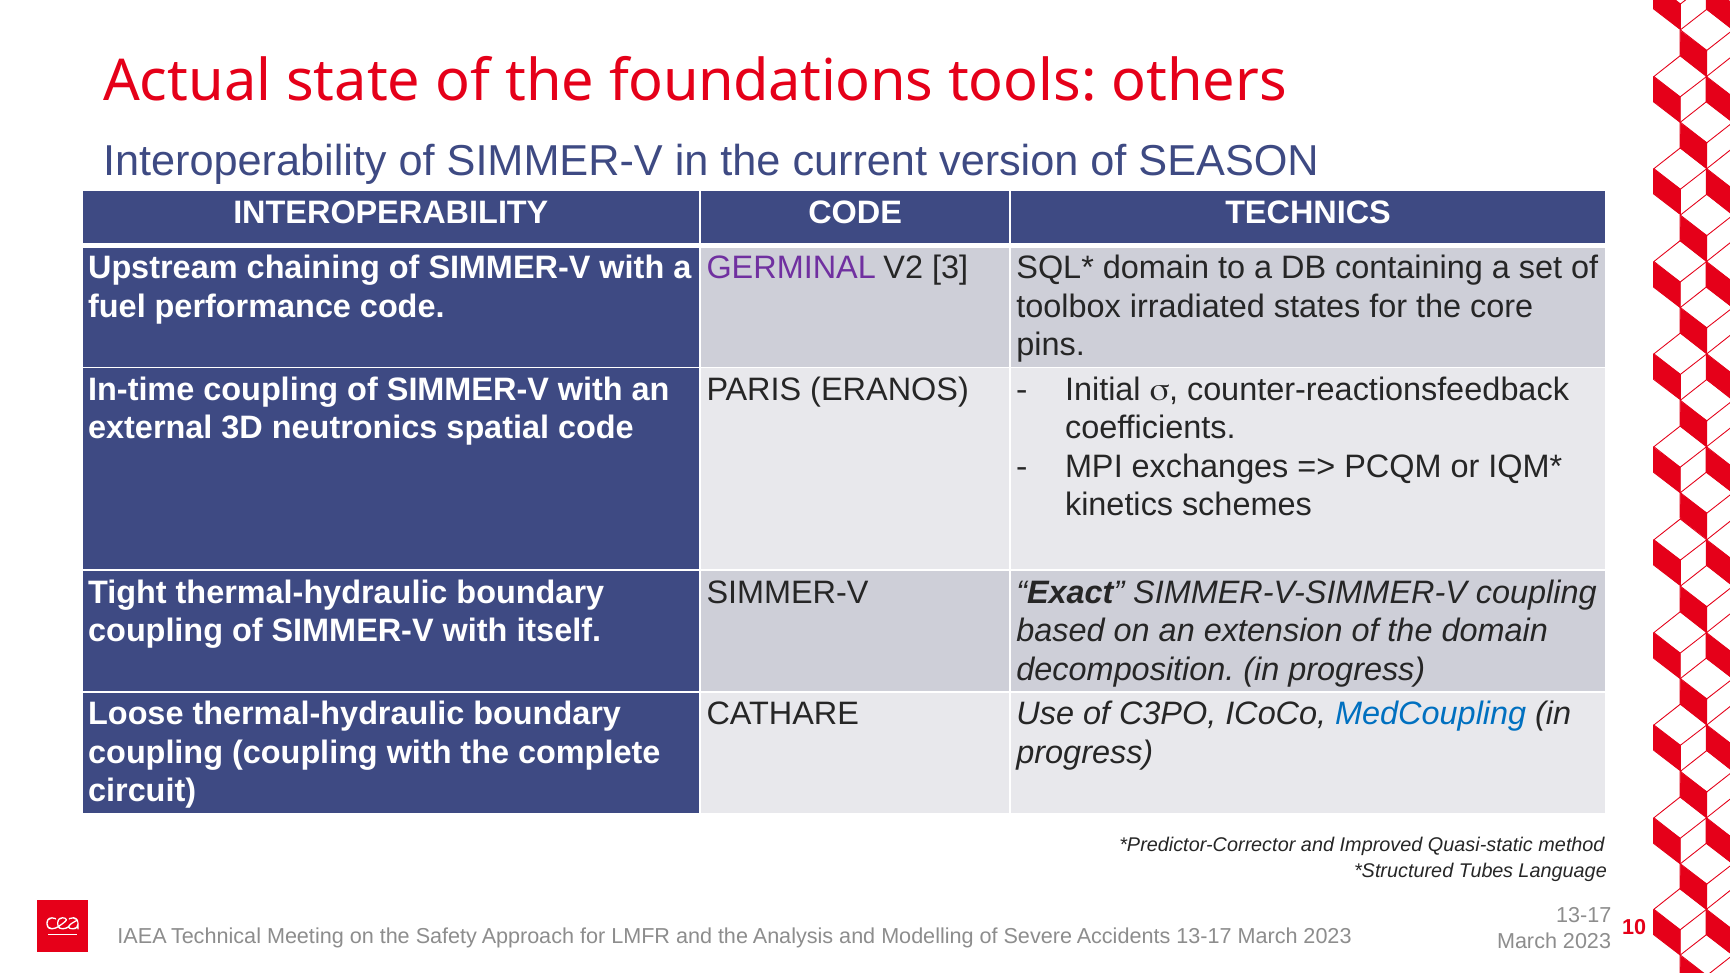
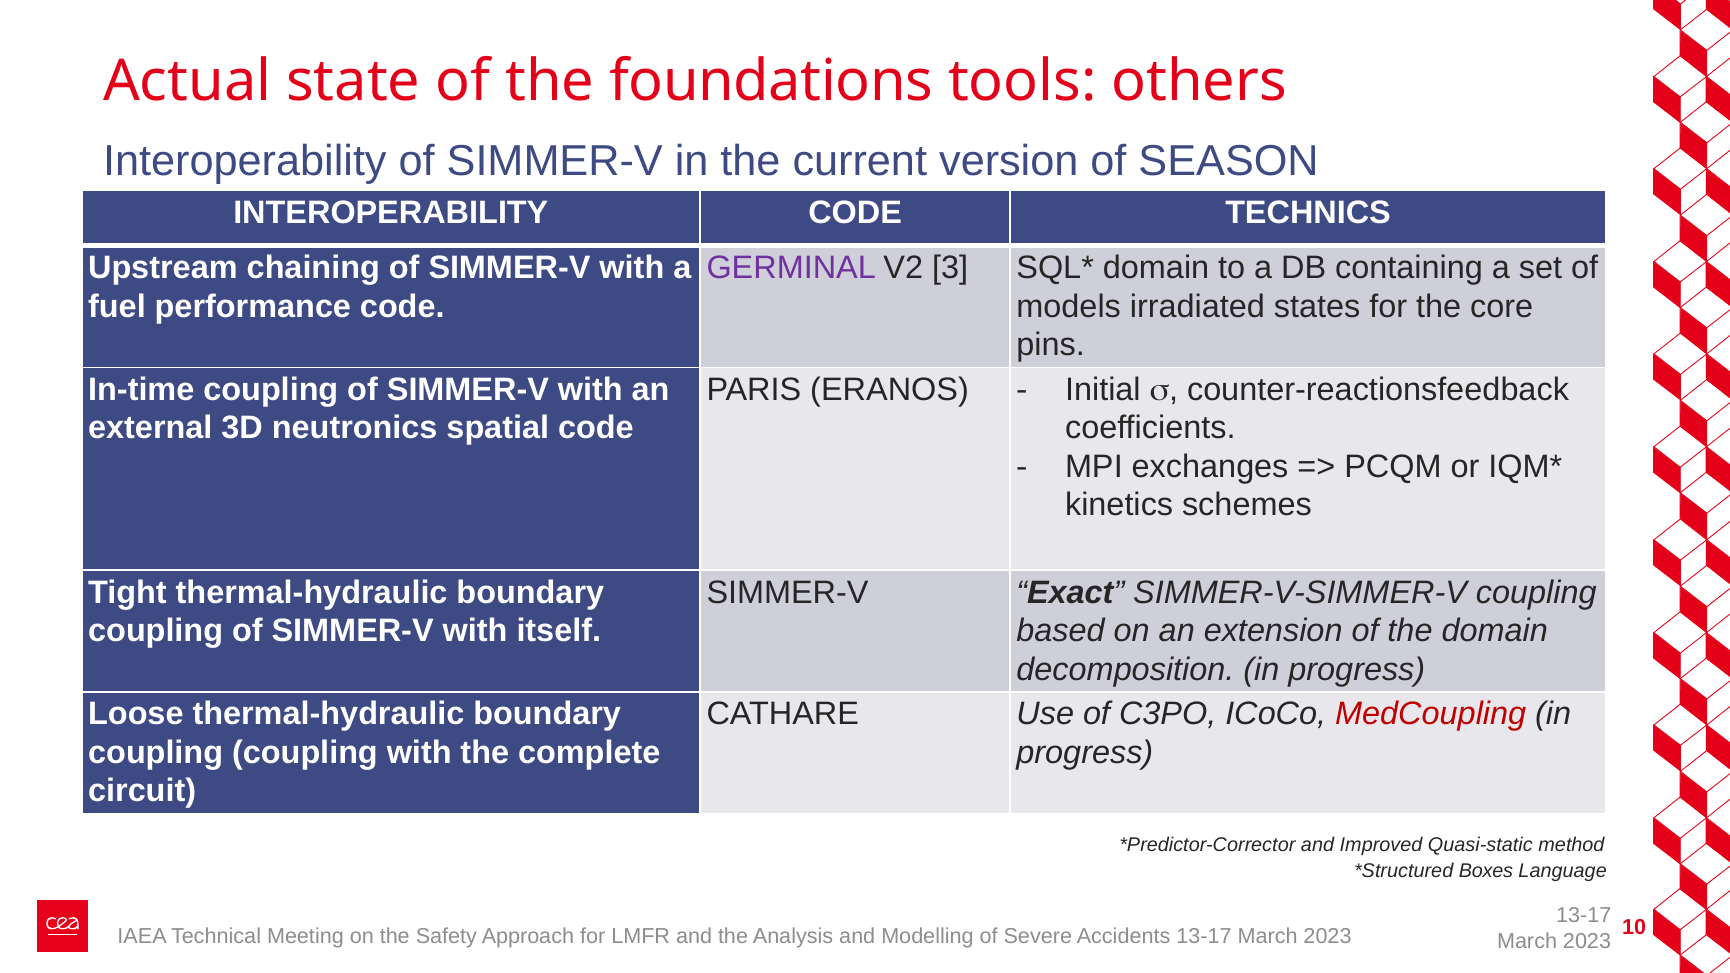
toolbox: toolbox -> models (1069, 306)
MedCoupling colour: blue -> red (1431, 714)
Tubes: Tubes -> Boxes (1486, 871)
